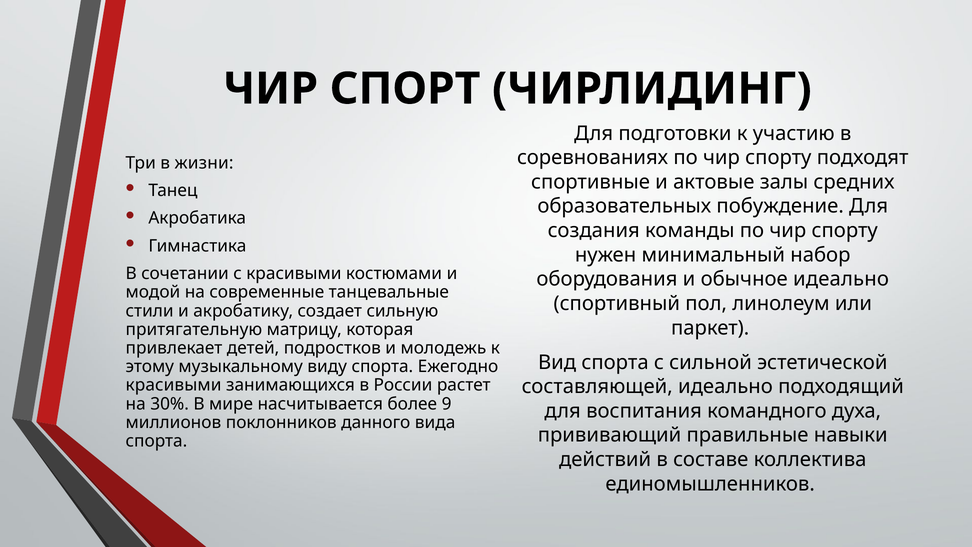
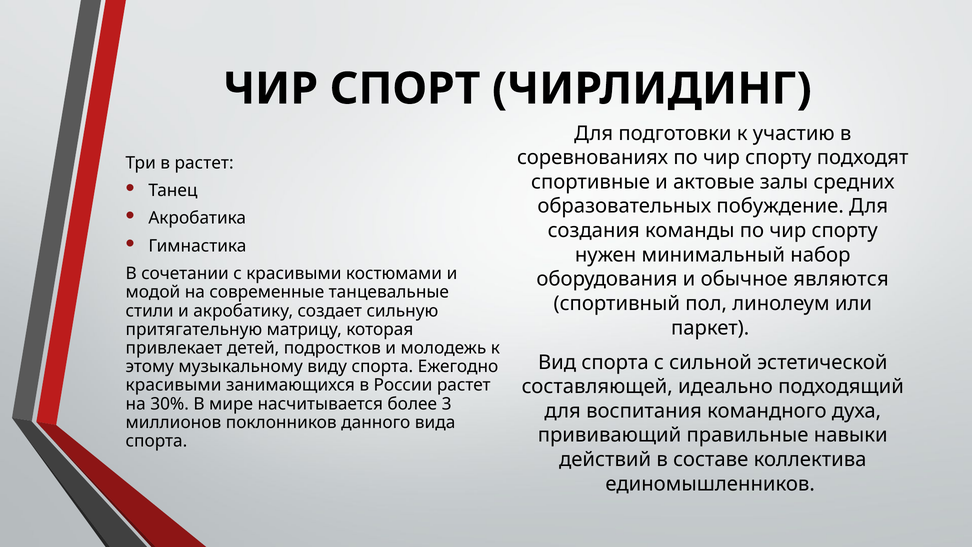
в жизни: жизни -> растет (204, 163)
обычное идеально: идеально -> являются (841, 279)
9: 9 -> 3 (447, 404)
